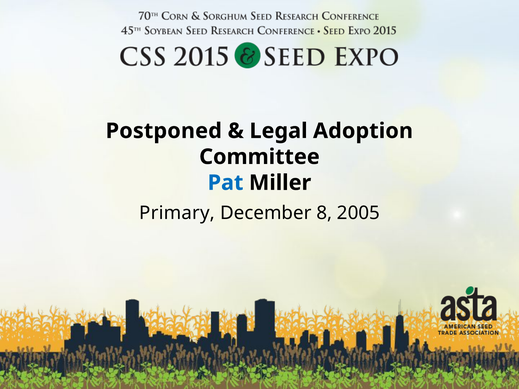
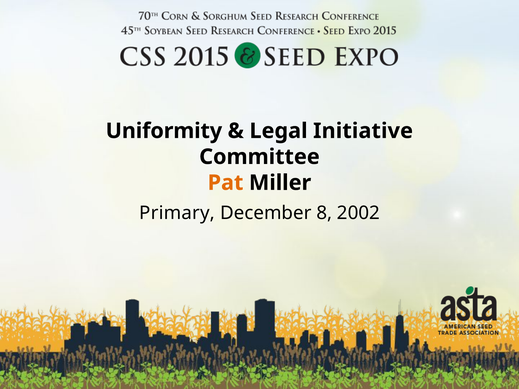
Postponed: Postponed -> Uniformity (164, 131)
Adoption: Adoption -> Initiative (363, 131)
Pat colour: blue -> orange (226, 183)
2005: 2005 -> 2002 (358, 213)
